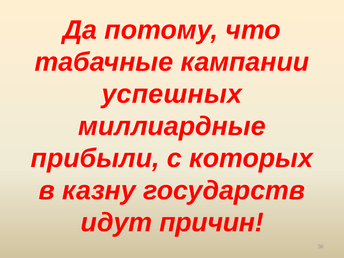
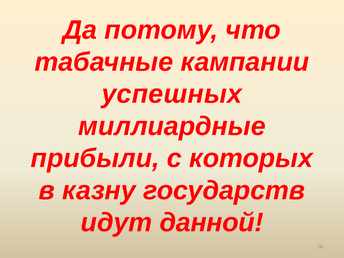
причин: причин -> данной (212, 223)
